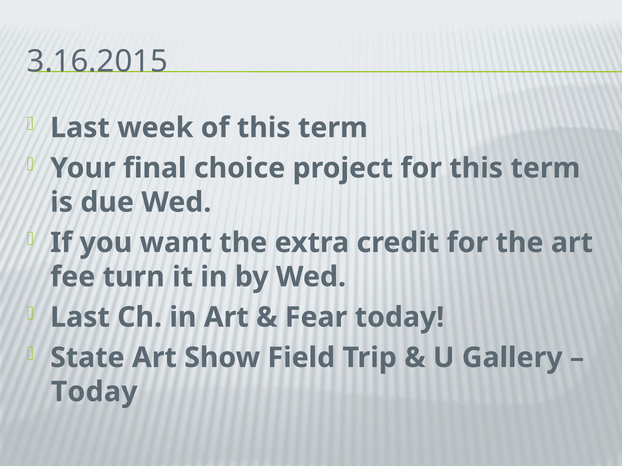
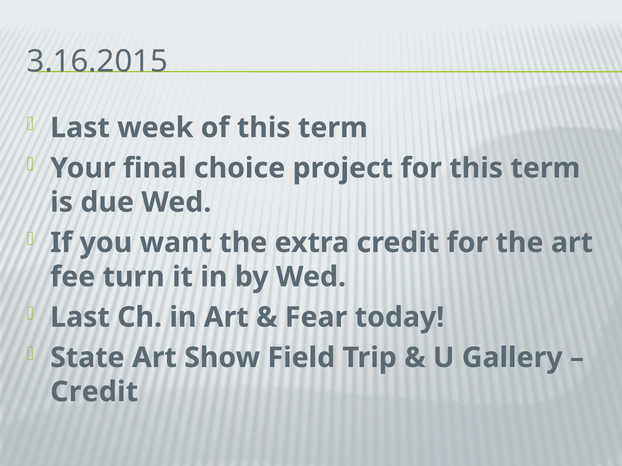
Today: Today -> Credit (94, 392)
